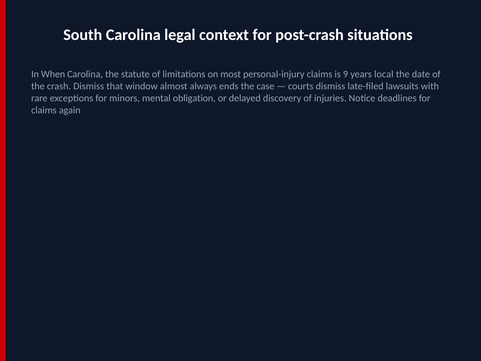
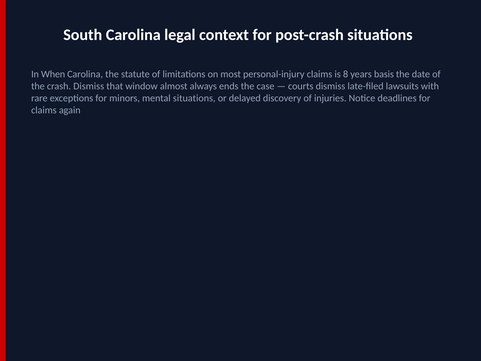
9: 9 -> 8 (346, 74)
local: local -> basis (384, 74)
mental obligation: obligation -> situations (194, 98)
